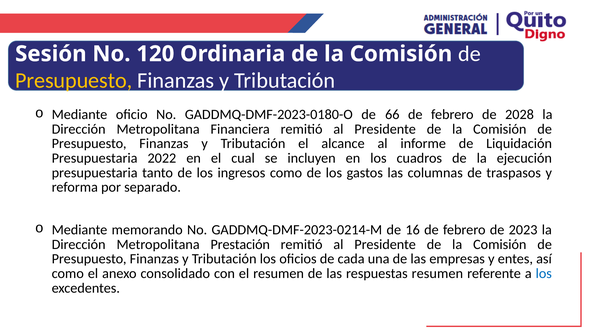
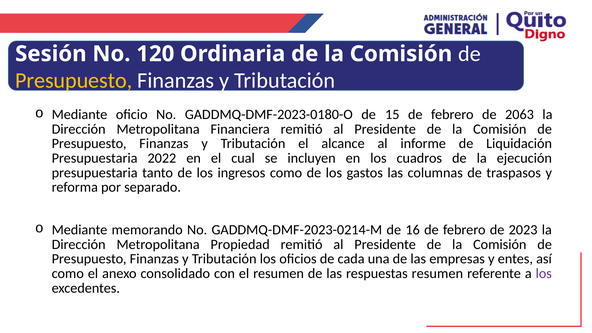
66: 66 -> 15 (392, 115)
2028: 2028 -> 2063 (519, 115)
Prestación: Prestación -> Propiedad (240, 244)
los colour: blue -> purple (544, 274)
